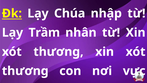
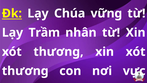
nhập: nhập -> vững (106, 13)
